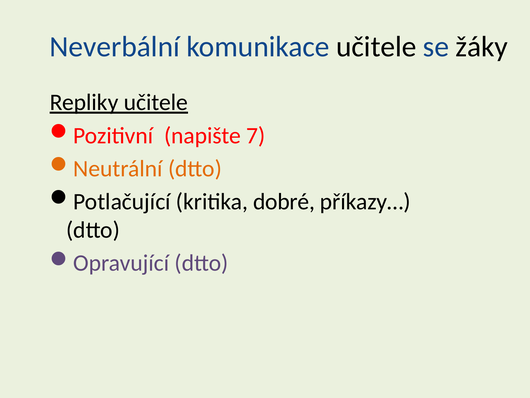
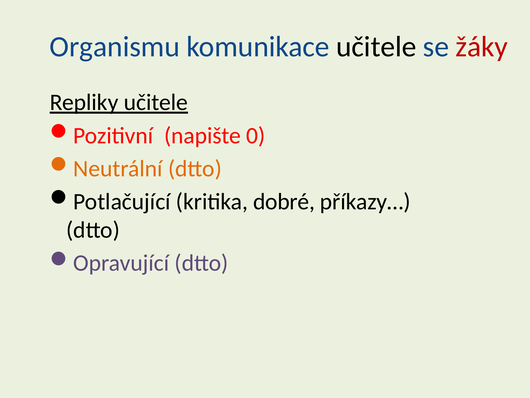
Neverbální: Neverbální -> Organismu (115, 47)
žáky colour: black -> red (482, 47)
7: 7 -> 0 (256, 135)
